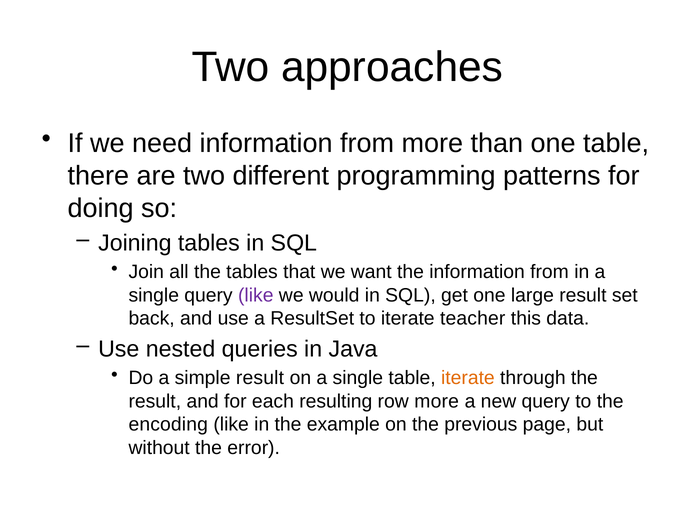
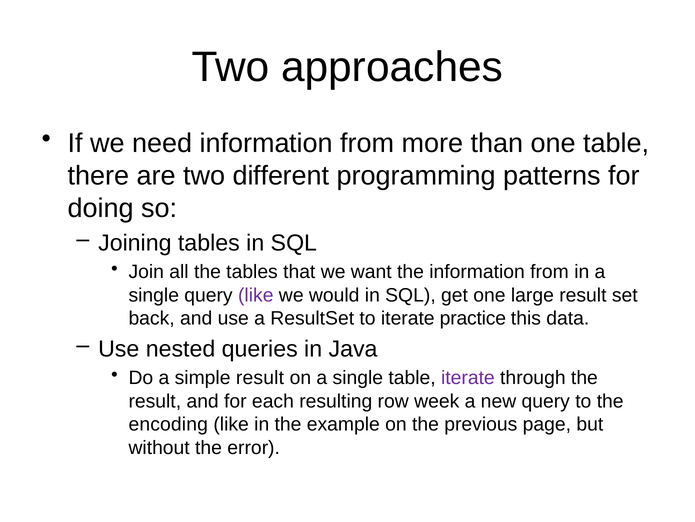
teacher: teacher -> practice (473, 318)
iterate colour: orange -> purple (468, 377)
row more: more -> week (437, 401)
